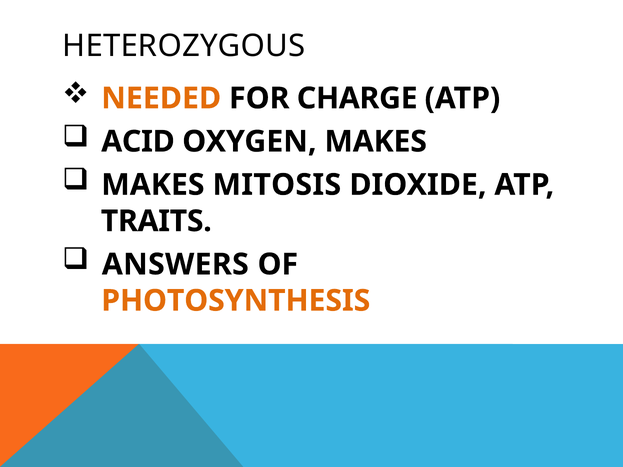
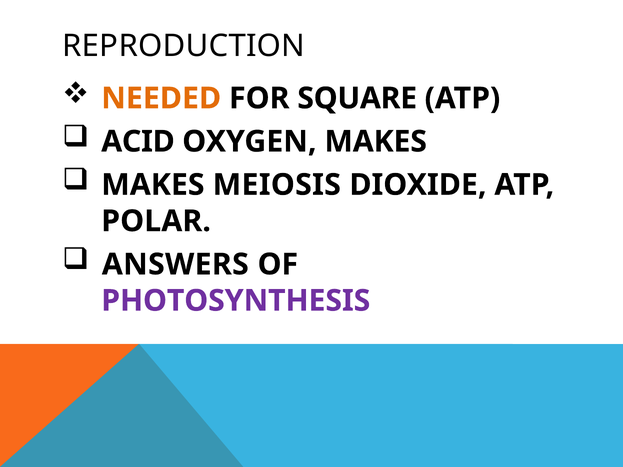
HETEROZYGOUS: HETEROZYGOUS -> REPRODUCTION (184, 46)
CHARGE: CHARGE -> SQUARE (357, 98)
MITOSIS: MITOSIS -> MEIOSIS (277, 185)
TRAITS: TRAITS -> POLAR (156, 221)
PHOTOSYNTHESIS colour: orange -> purple (236, 301)
